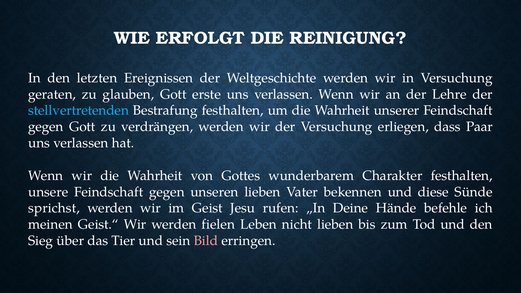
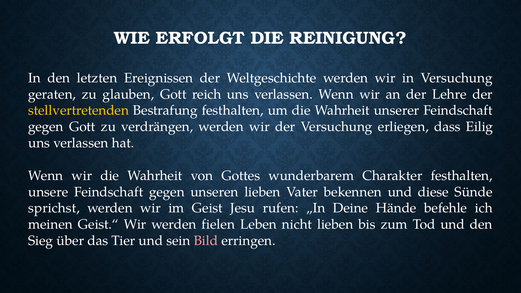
erste: erste -> reich (207, 94)
stellvertretenden colour: light blue -> yellow (79, 111)
Paar: Paar -> Eilig (479, 127)
